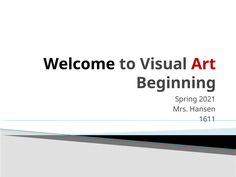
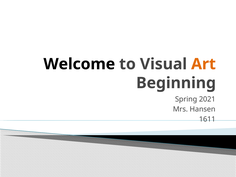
Art colour: red -> orange (203, 64)
